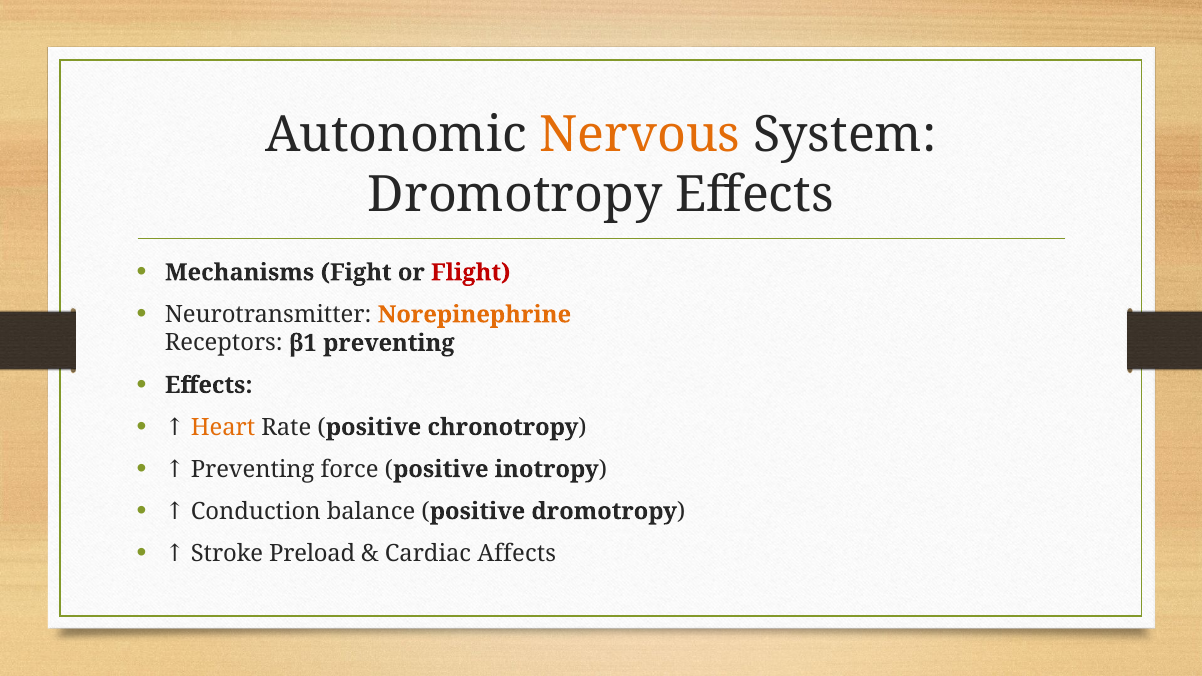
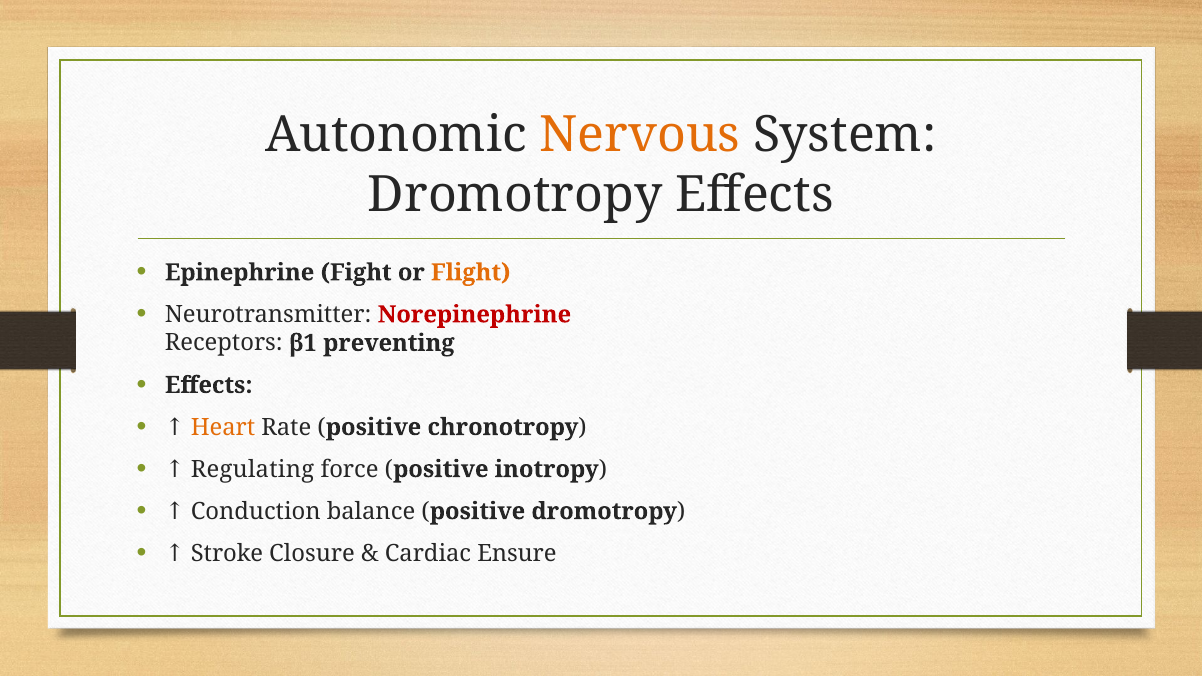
Mechanisms: Mechanisms -> Epinephrine (240, 273)
Flight colour: red -> orange (471, 273)
Norepinephrine colour: orange -> red (474, 315)
Preventing: Preventing -> Regulating (253, 469)
Preload: Preload -> Closure (312, 553)
Affects: Affects -> Ensure (517, 553)
